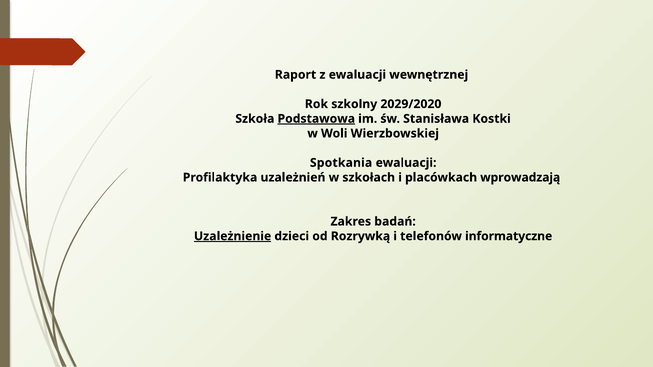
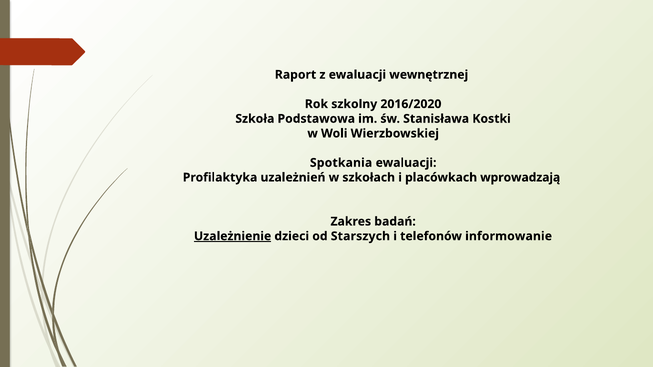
2029/2020: 2029/2020 -> 2016/2020 (411, 104)
Podstawowa underline: present -> none (316, 119)
Rozrywką: Rozrywką -> Starszych (360, 236)
informatyczne: informatyczne -> informowanie (509, 236)
